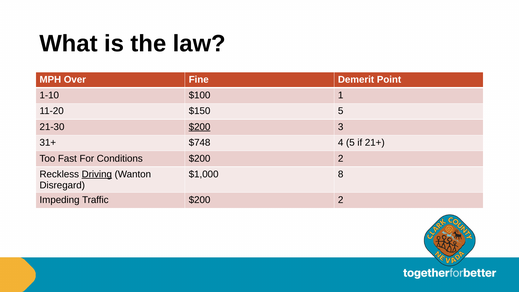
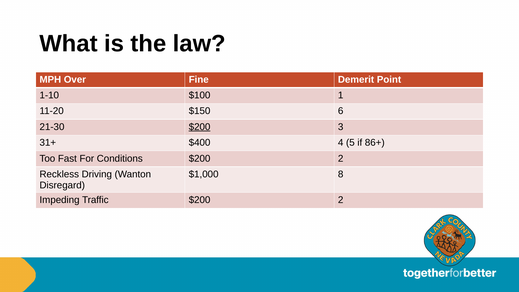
$150 5: 5 -> 6 (341, 111)
$748: $748 -> $400 (200, 143)
21+: 21+ -> 86+ (375, 143)
Driving underline: present -> none (97, 174)
